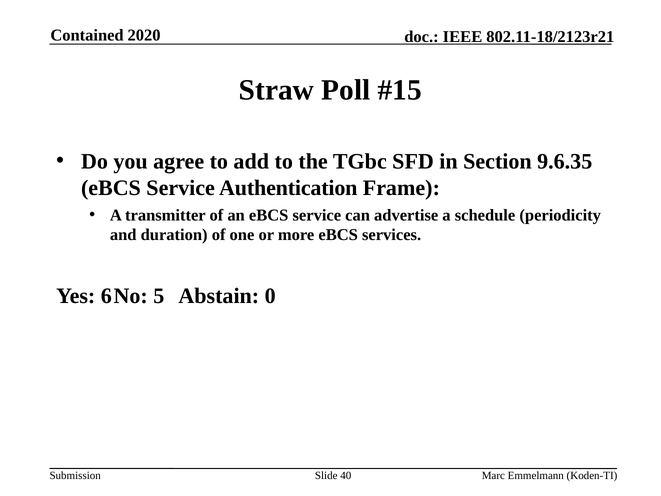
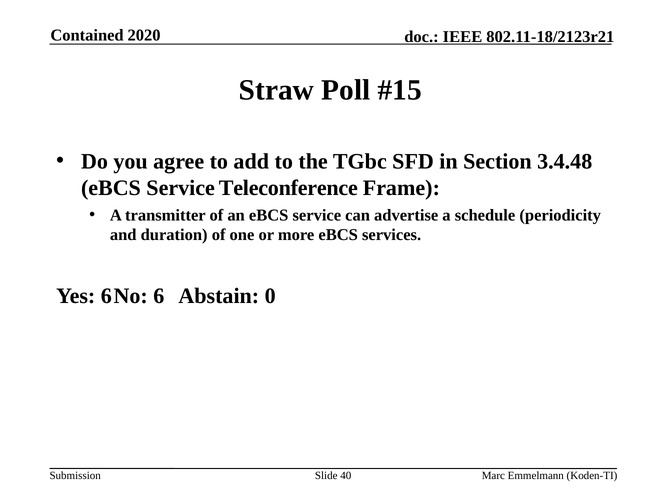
9.6.35: 9.6.35 -> 3.4.48 (565, 161)
Authentication: Authentication -> Teleconference (288, 188)
5: 5 -> 6 (159, 296)
